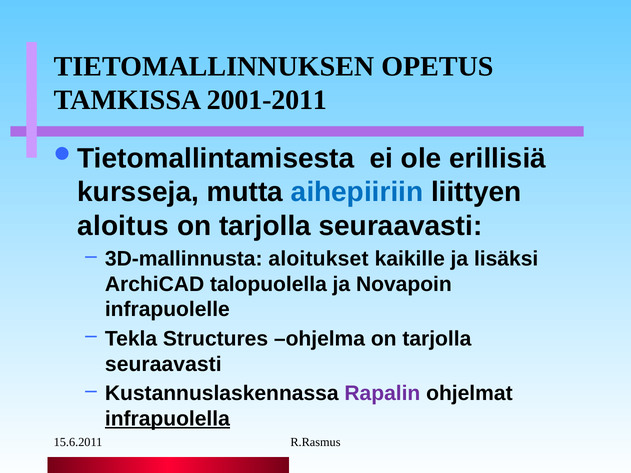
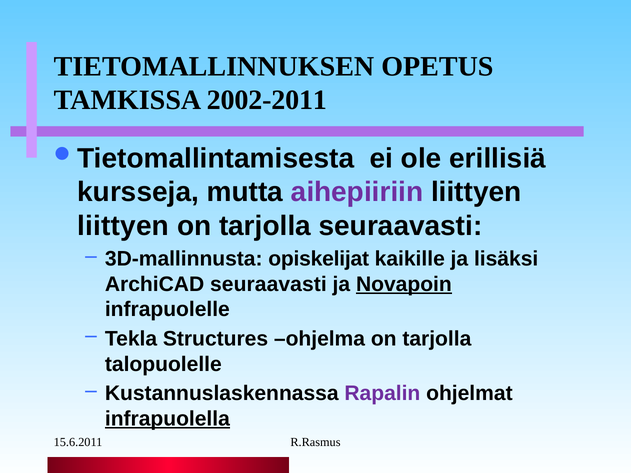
2001-2011: 2001-2011 -> 2002-2011 (267, 100)
aihepiiriin colour: blue -> purple (357, 192)
aloitus: aloitus -> liittyen (123, 226)
aloitukset: aloitukset -> opiskelijat (319, 259)
ArchiCAD talopuolella: talopuolella -> seuraavasti (268, 284)
Novapoin underline: none -> present (404, 284)
seuraavasti: seuraavasti -> talopuolelle (163, 364)
